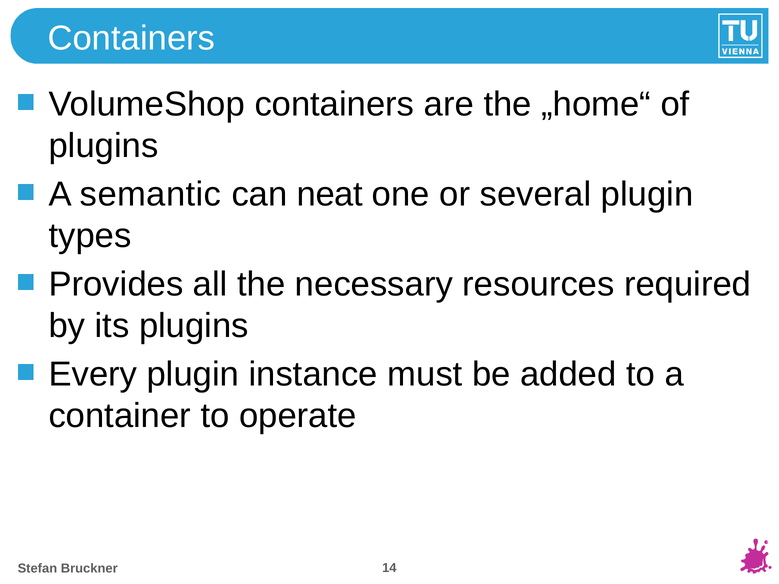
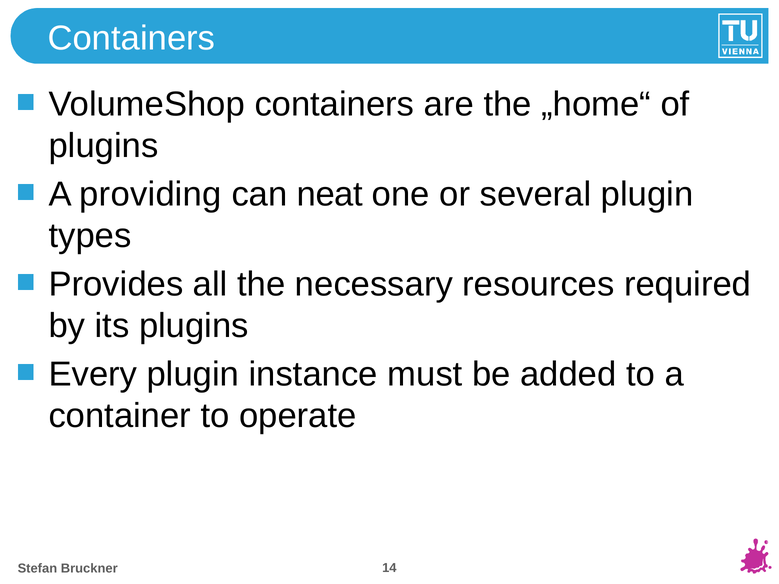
semantic: semantic -> providing (151, 194)
